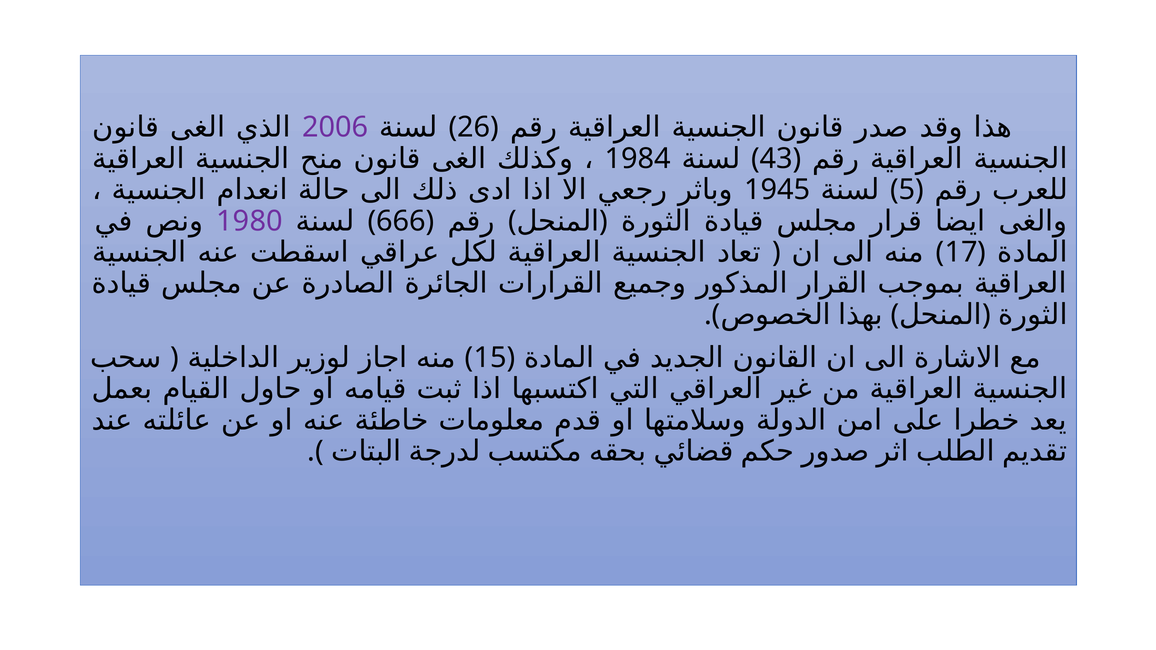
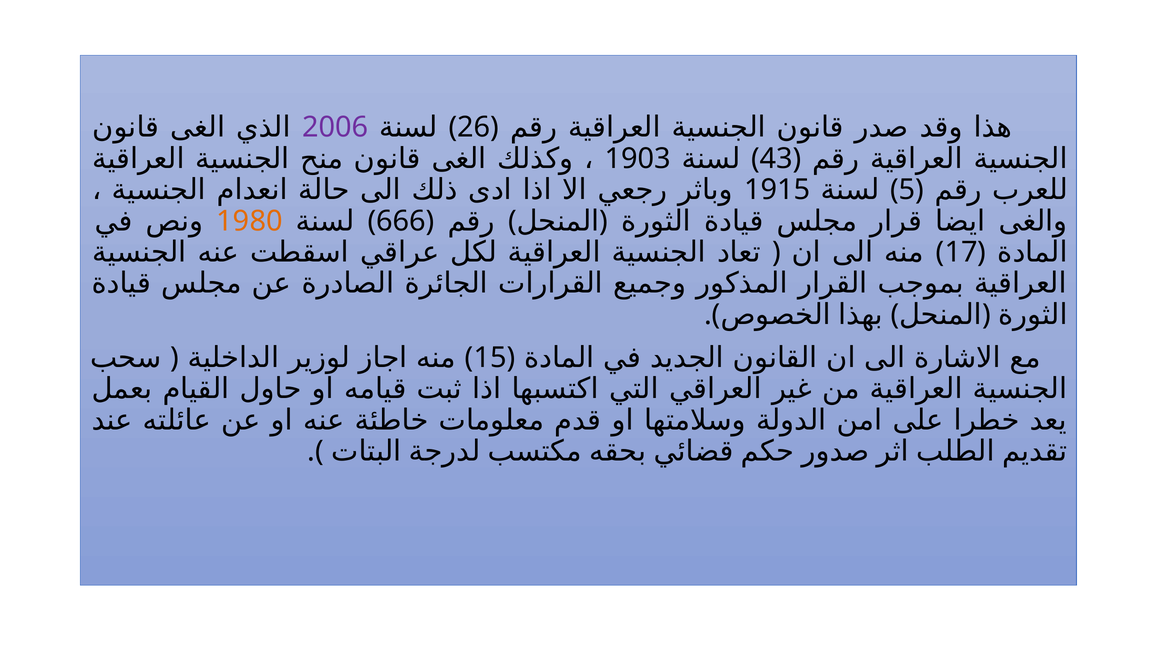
1984: 1984 -> 1903 (638, 159)
1945: 1945 -> 1915 (777, 190)
1980 colour: purple -> orange (250, 221)
